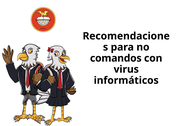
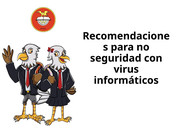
comandos: comandos -> seguridad (116, 58)
